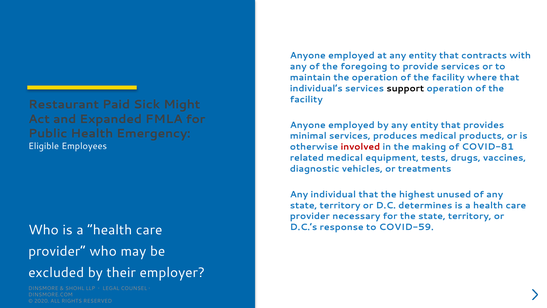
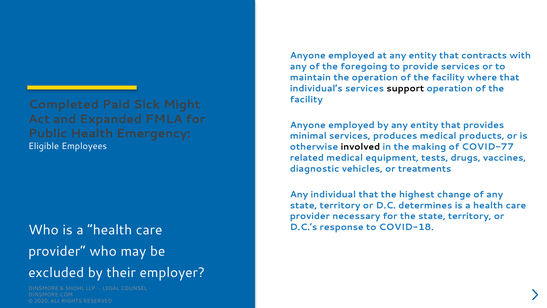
Restaurant: Restaurant -> Completed (64, 104)
involved colour: red -> black (360, 147)
COVID-81: COVID-81 -> COVID-77 (488, 147)
unused: unused -> change (454, 194)
COVID-59: COVID-59 -> COVID-18 (406, 227)
